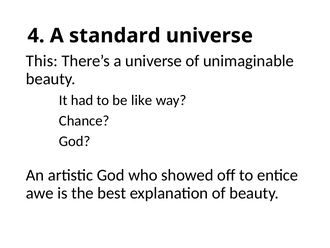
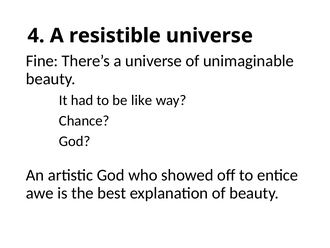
standard: standard -> resistible (115, 36)
This: This -> Fine (42, 61)
